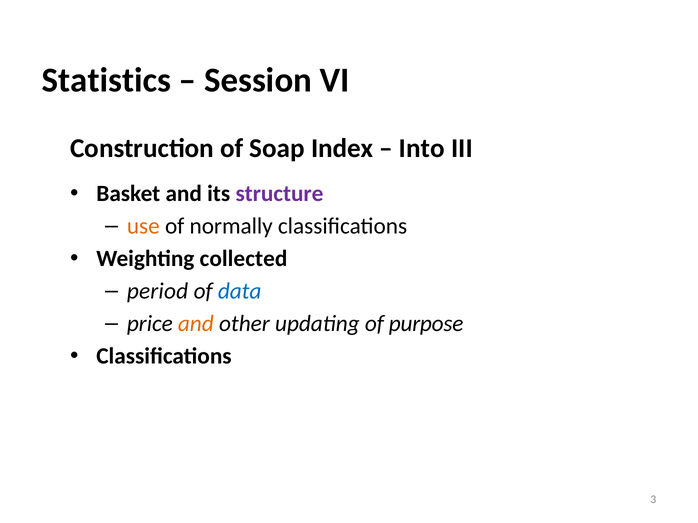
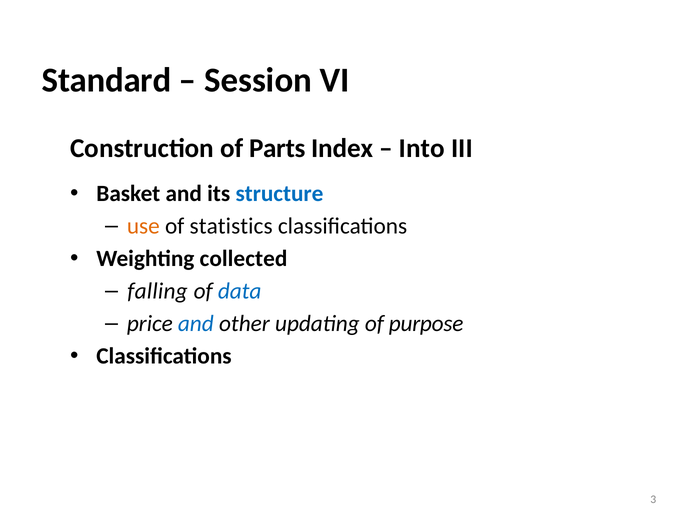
Statistics: Statistics -> Standard (107, 80)
Soap: Soap -> Parts (277, 148)
structure colour: purple -> blue (279, 194)
normally: normally -> statistics (231, 226)
period: period -> falling (157, 291)
and colour: orange -> blue (196, 324)
